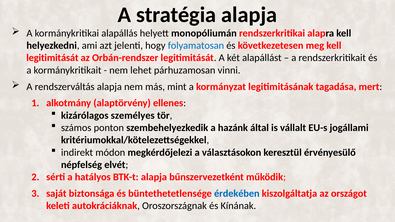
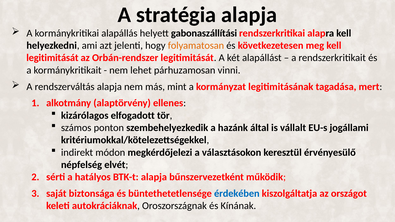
monopóliumán: monopóliumán -> gabonaszállítási (204, 33)
folyamatosan colour: blue -> orange (196, 46)
személyes: személyes -> elfogadott (133, 115)
